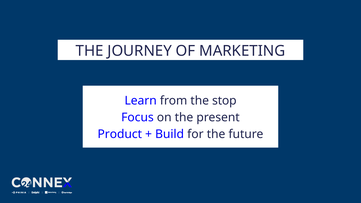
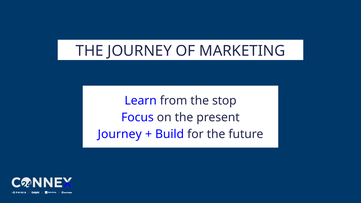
Product: Product -> Journey (120, 134)
